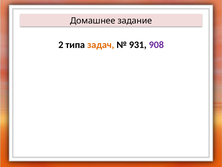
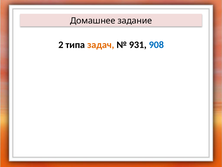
908 colour: purple -> blue (156, 45)
